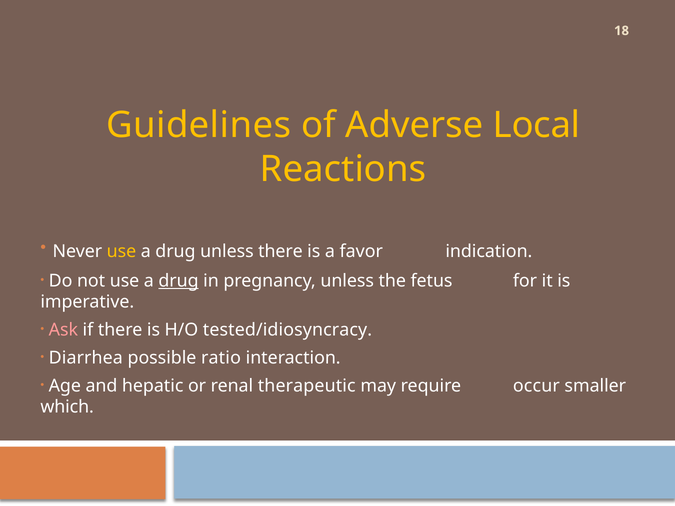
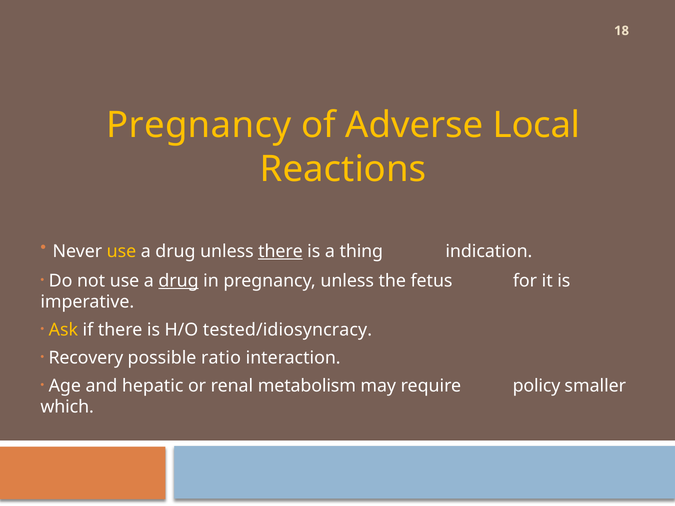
Guidelines: Guidelines -> Pregnancy (199, 125)
there underline: none -> present (280, 251)
favor: favor -> thing (361, 251)
Ask colour: pink -> yellow (63, 330)
Diarrhea: Diarrhea -> Recovery (86, 358)
therapeutic: therapeutic -> metabolism (307, 386)
occur: occur -> policy (537, 386)
